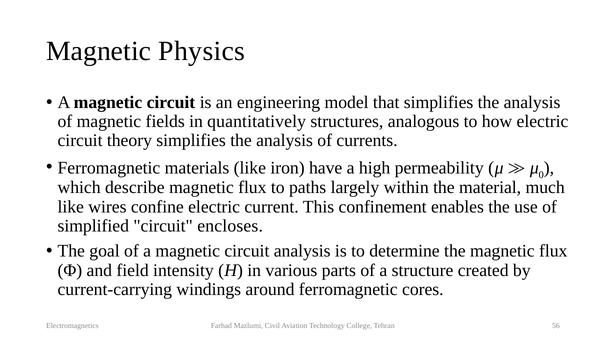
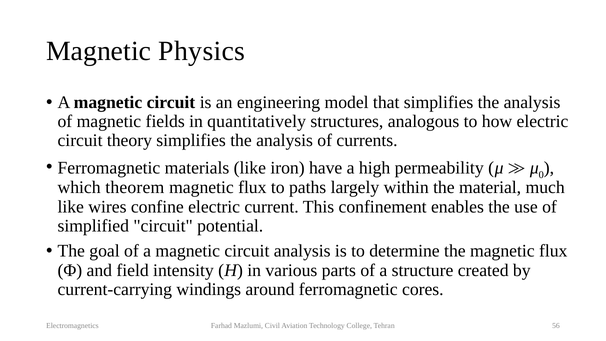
describe: describe -> theorem (135, 188)
encloses: encloses -> potential (230, 226)
